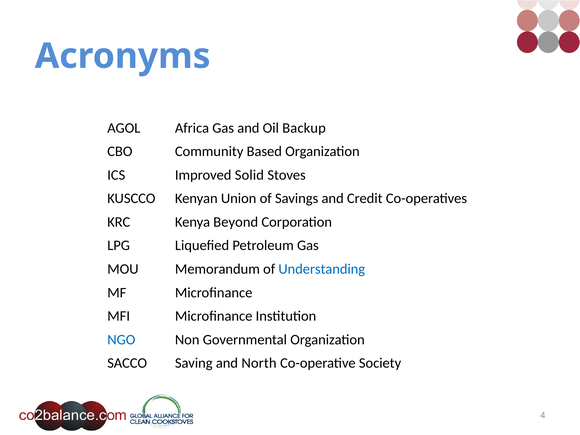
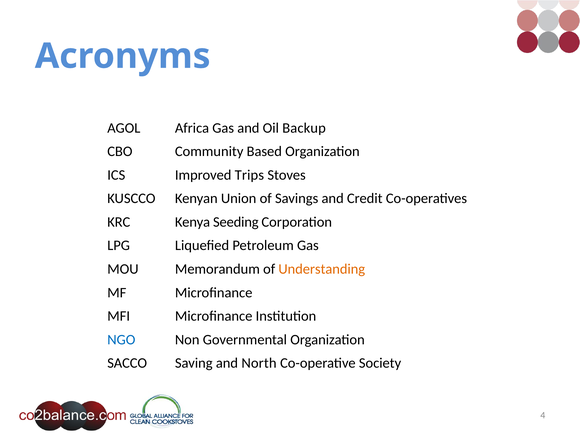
Solid: Solid -> Trips (249, 175)
Beyond: Beyond -> Seeding (236, 222)
Understanding colour: blue -> orange (322, 269)
